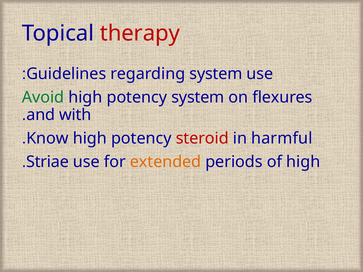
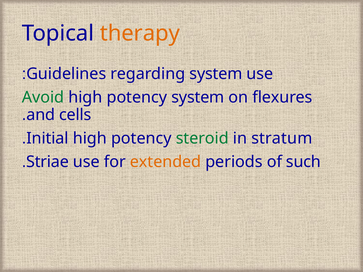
therapy colour: red -> orange (140, 33)
with: with -> cells (75, 115)
Know: Know -> Initial (47, 138)
steroid colour: red -> green (202, 138)
harmful: harmful -> stratum (282, 138)
of high: high -> such (303, 162)
